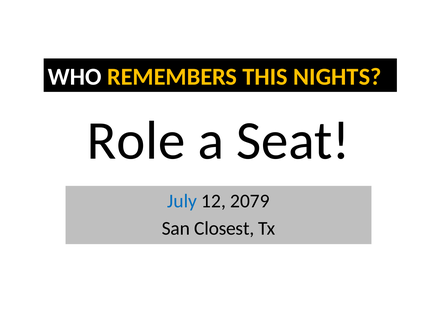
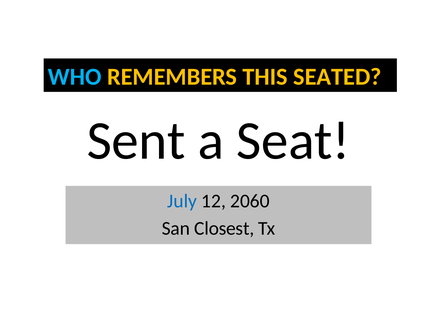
WHO colour: white -> light blue (75, 77)
NIGHTS: NIGHTS -> SEATED (337, 77)
Role: Role -> Sent (136, 141)
2079: 2079 -> 2060 (250, 201)
